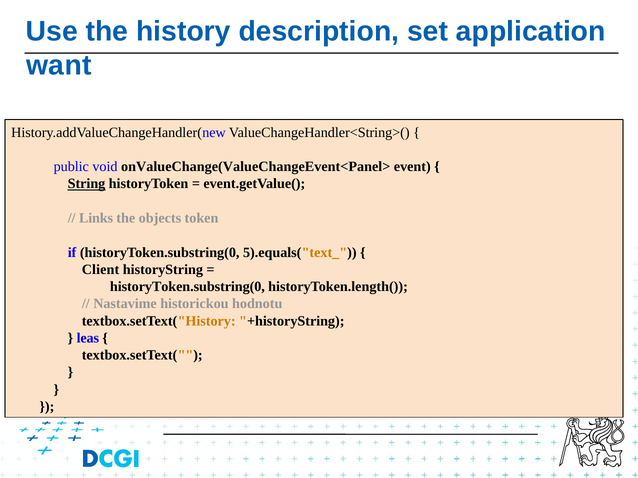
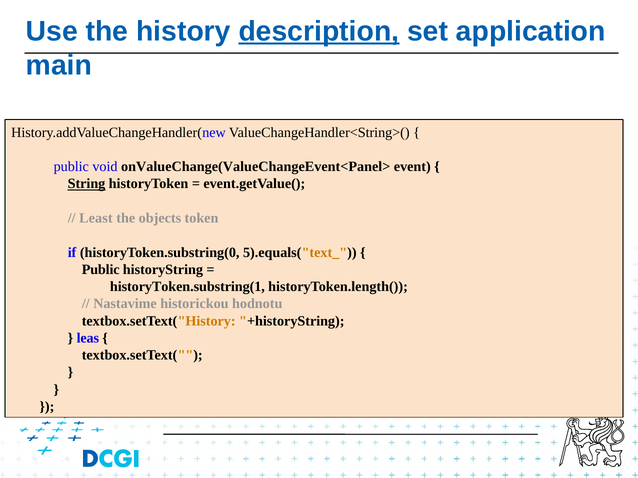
description underline: none -> present (319, 31)
want: want -> main (59, 65)
Links: Links -> Least (96, 218)
Client: Client -> Public (101, 270)
historyToken.substring(0: historyToken.substring(0 -> historyToken.substring(1 (187, 287)
